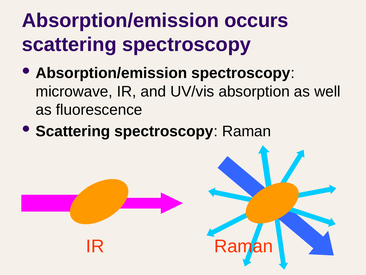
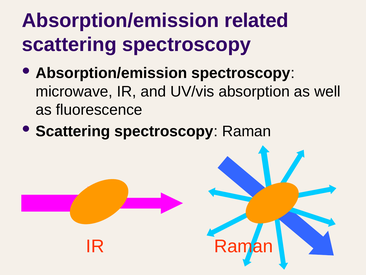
occurs: occurs -> related (256, 21)
